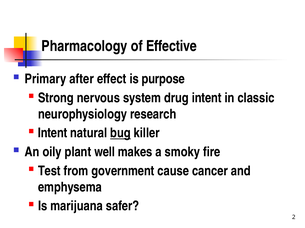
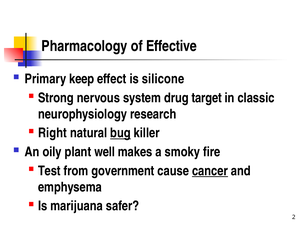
after: after -> keep (82, 79)
purpose: purpose -> silicone (163, 79)
drug intent: intent -> target (207, 98)
Intent: Intent -> Right (52, 133)
cancer underline: none -> present (210, 171)
